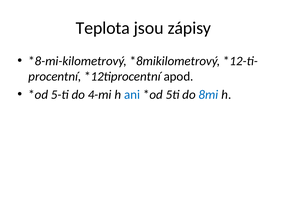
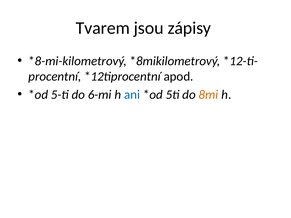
Teplota: Teplota -> Tvarem (103, 28)
4-mi: 4-mi -> 6-mi (100, 95)
8mi colour: blue -> orange (208, 95)
